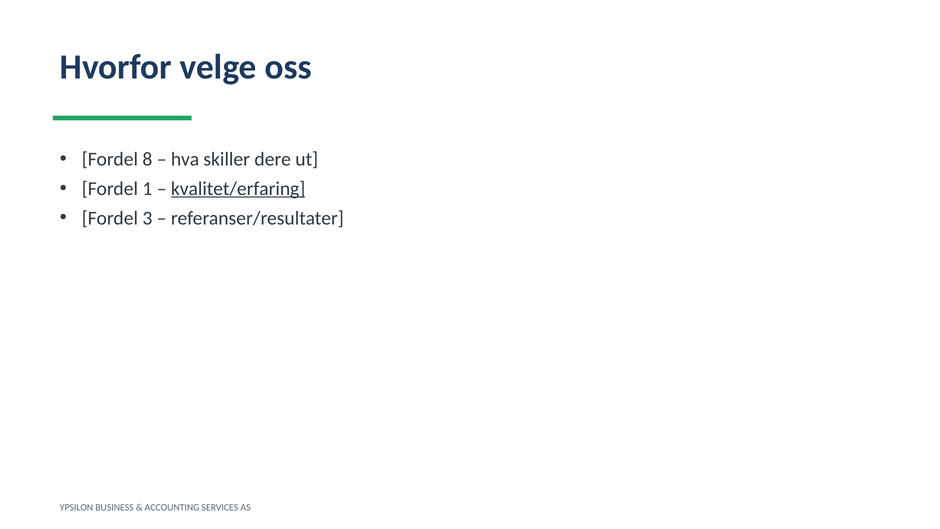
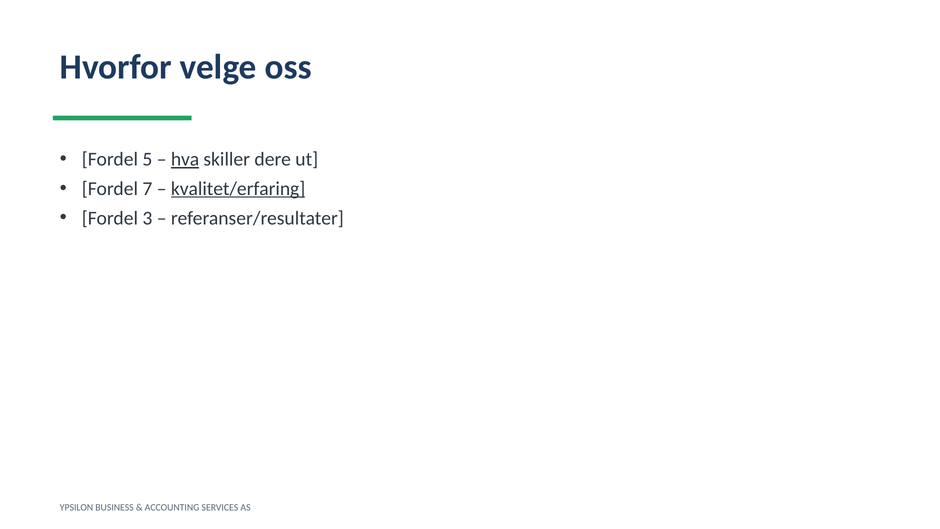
8: 8 -> 5 (147, 159)
hva underline: none -> present (185, 159)
1: 1 -> 7 (147, 189)
